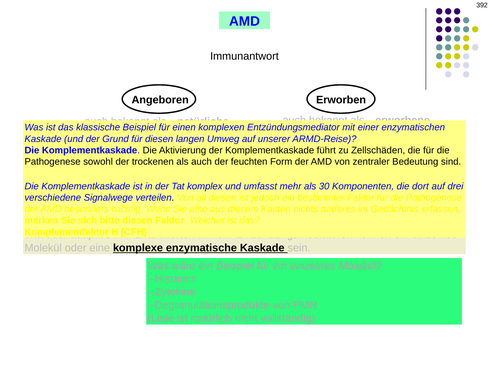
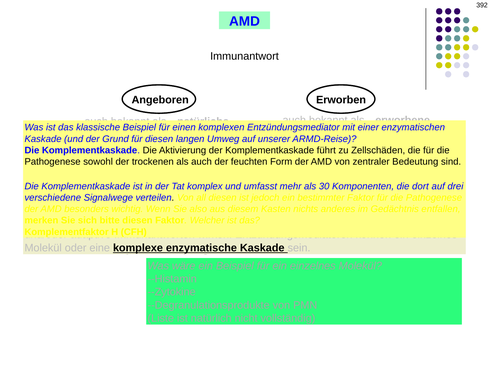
erfassen: erfassen -> entfallen (441, 209)
